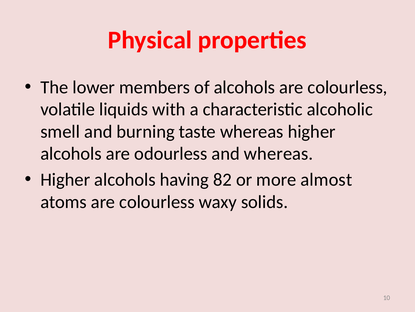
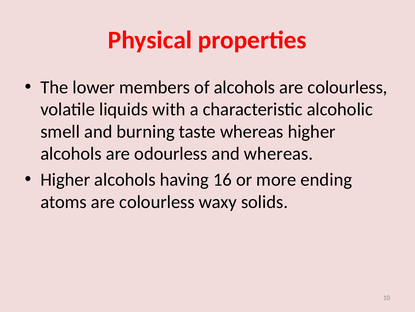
82: 82 -> 16 (222, 179)
almost: almost -> ending (326, 179)
